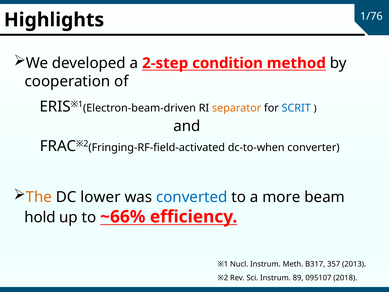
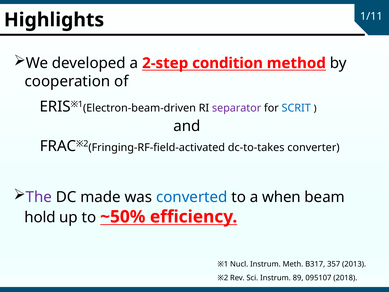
1/76: 1/76 -> 1/11 (371, 16)
separator colour: orange -> purple (237, 108)
dc-to-when: dc-to-when -> dc-to-takes (256, 147)
The colour: orange -> purple (39, 197)
lower: lower -> made (100, 197)
more: more -> when (282, 197)
~66%: ~66% -> ~50% (123, 217)
